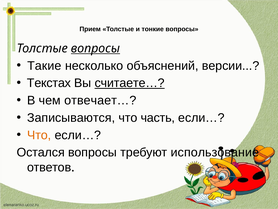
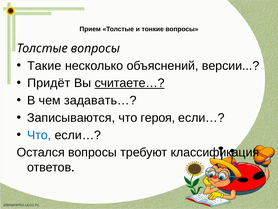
вопросы underline: present -> none (95, 48)
Текстах: Текстах -> Придёт (49, 83)
отвечает…: отвечает… -> задавать… (100, 100)
часть: часть -> героя (158, 118)
Что colour: orange -> blue (39, 135)
использование: использование -> классификация (215, 152)
